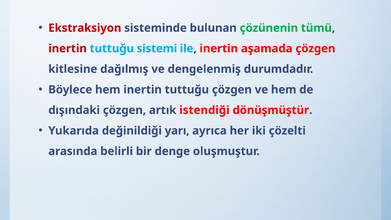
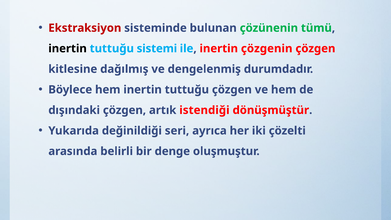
inertin colour: red -> black (68, 49)
aşamada: aşamada -> çözgenin (267, 49)
yarı: yarı -> seri (177, 131)
